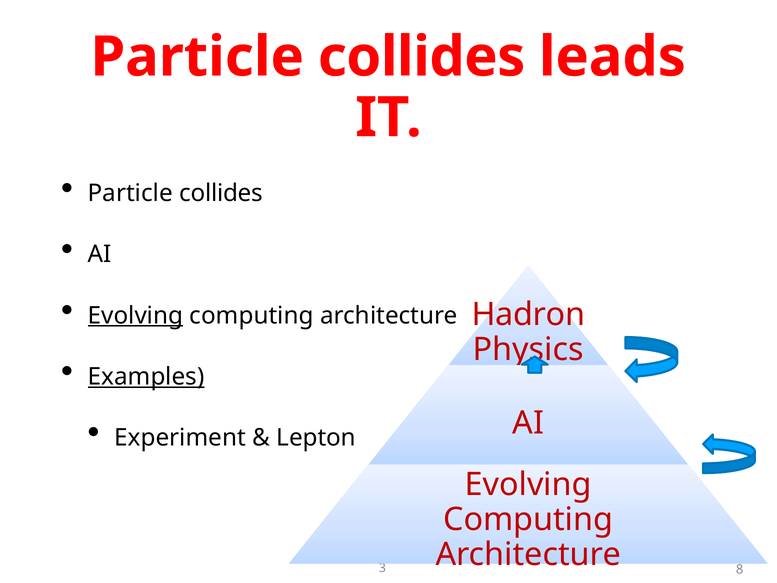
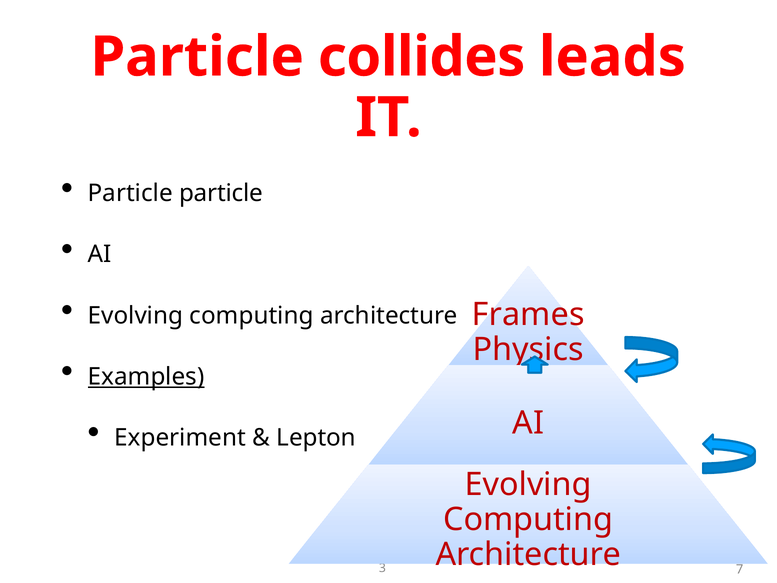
collides: collides -> particle (221, 193)
Evolving underline: present -> none (135, 315)
Hadron: Hadron -> Frames (528, 314)
8: 8 -> 7 (740, 569)
